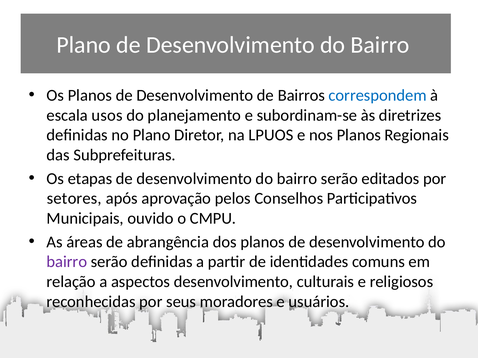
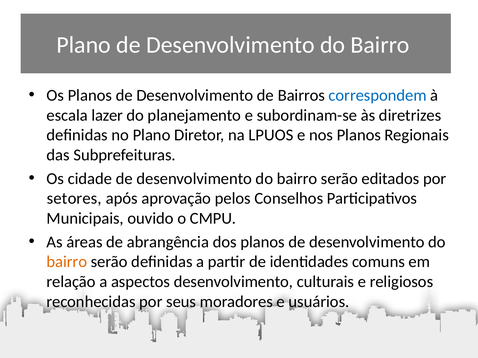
usos: usos -> lazer (107, 115)
etapas: etapas -> cidade (90, 179)
bairro colour: purple -> orange (67, 262)
